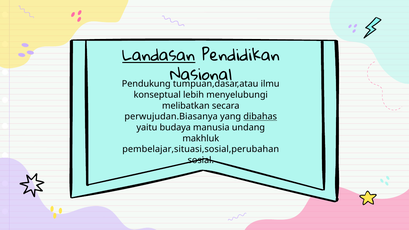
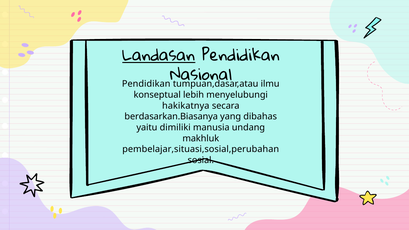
Pendukung: Pendukung -> Pendidikan (146, 84)
melibatkan: melibatkan -> hakikatnya (186, 106)
perwujudan.Biasanya: perwujudan.Biasanya -> berdasarkan.Biasanya (171, 117)
dibahas underline: present -> none (260, 117)
budaya: budaya -> dimiliki (175, 128)
